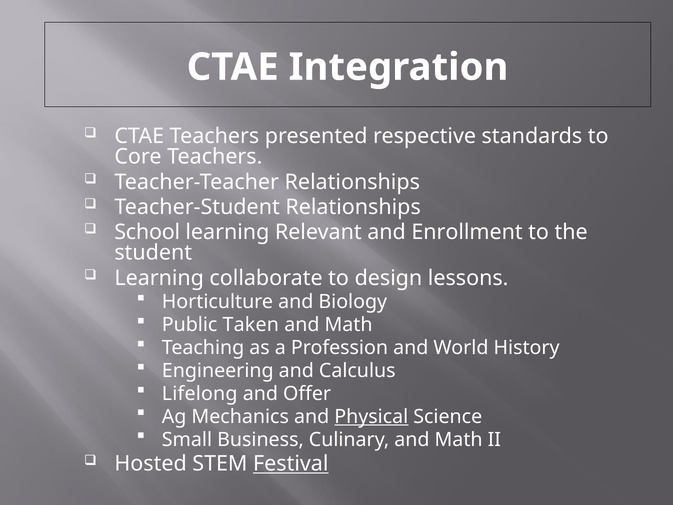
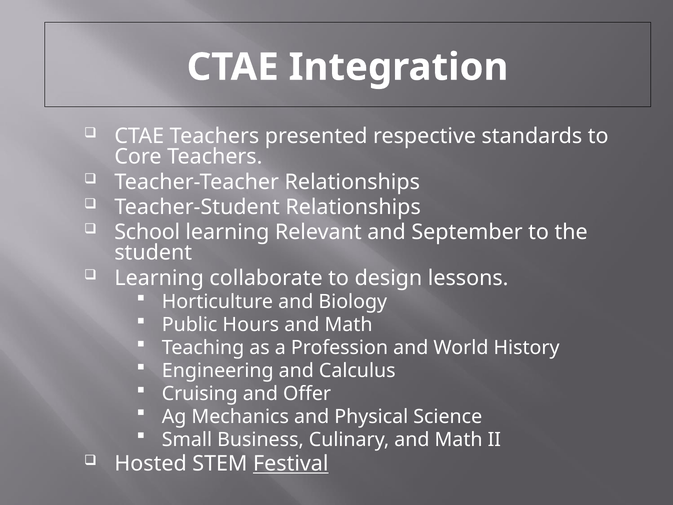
Enrollment: Enrollment -> September (467, 232)
Taken: Taken -> Hours (251, 325)
Lifelong: Lifelong -> Cruising (200, 393)
Physical underline: present -> none (371, 416)
